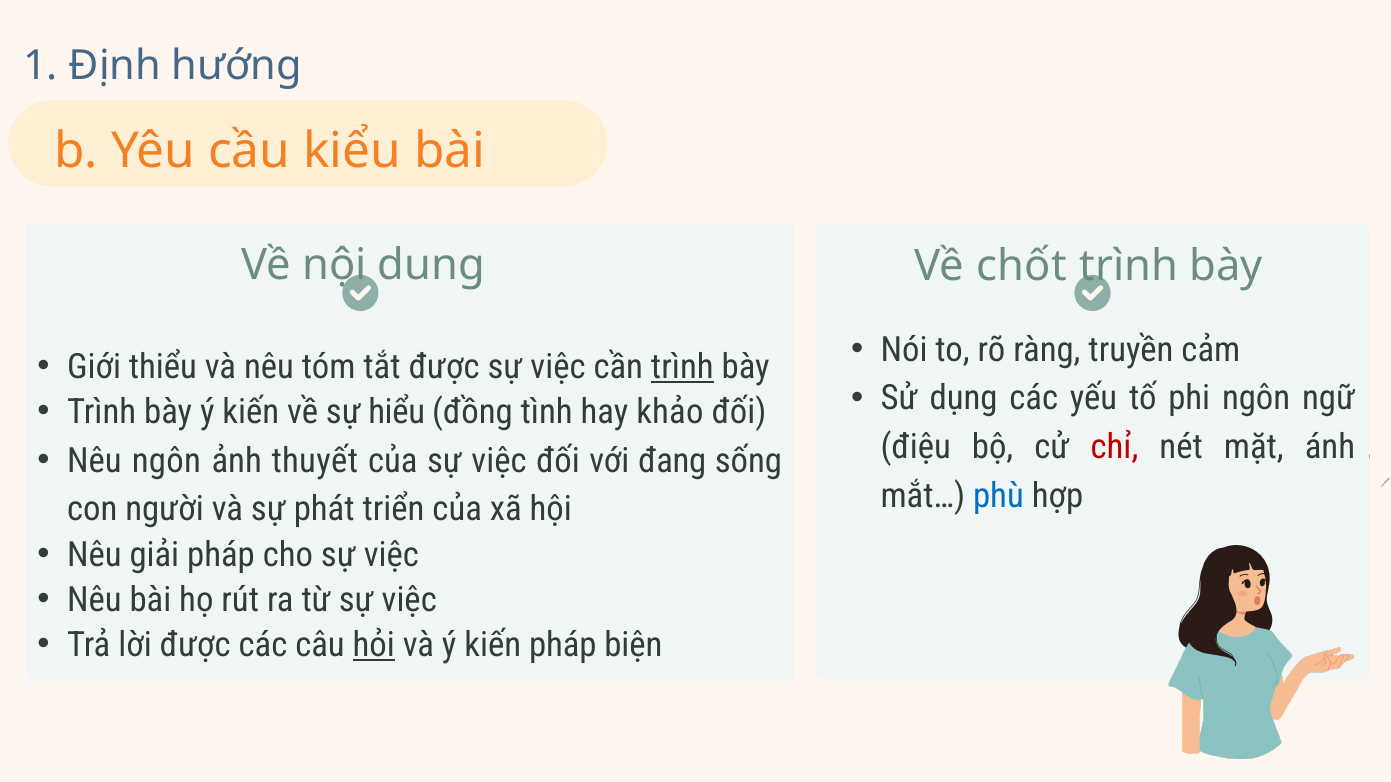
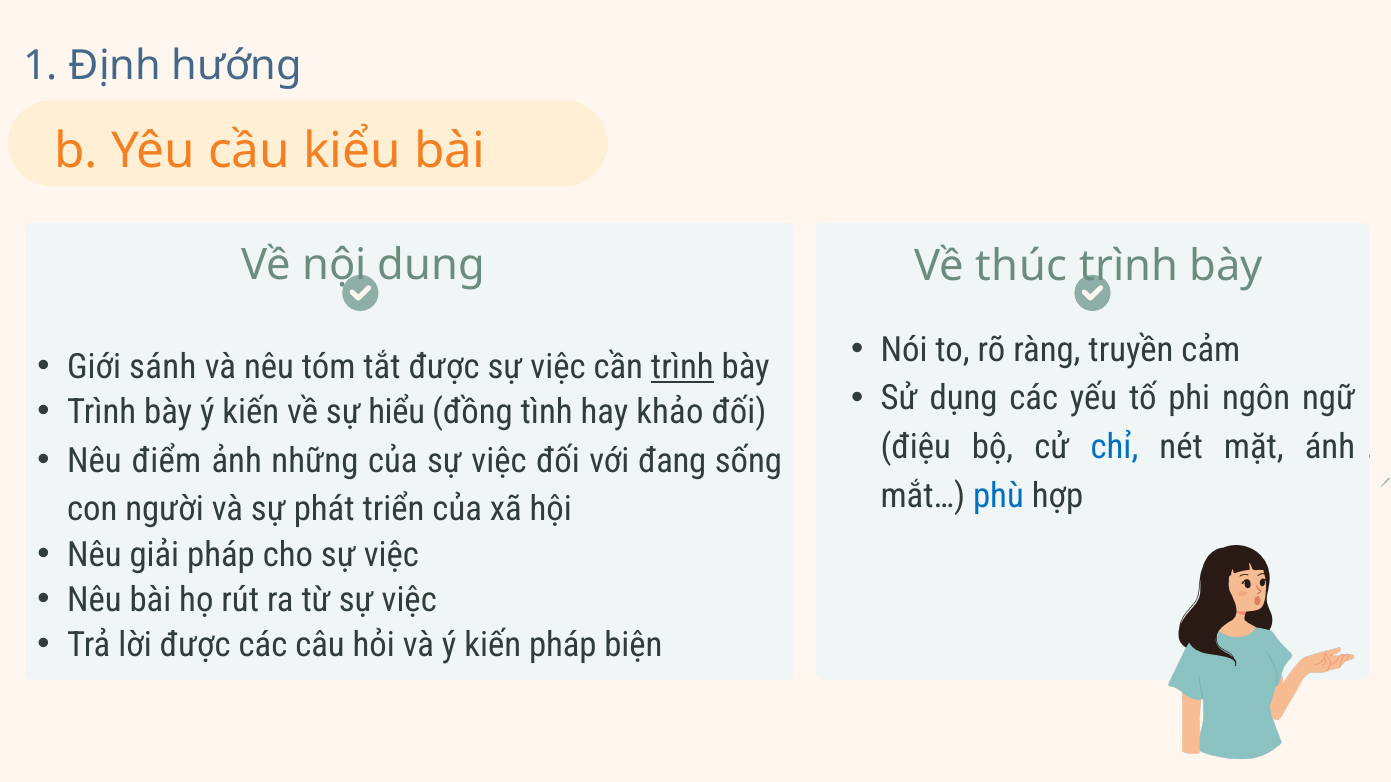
chốt: chốt -> thúc (1022, 267)
thiểu: thiểu -> sánh (163, 367)
chỉ colour: red -> blue (1115, 447)
Nêu ngôn: ngôn -> điểm (166, 461)
thuyết: thuyết -> những (315, 461)
hỏi underline: present -> none (374, 645)
